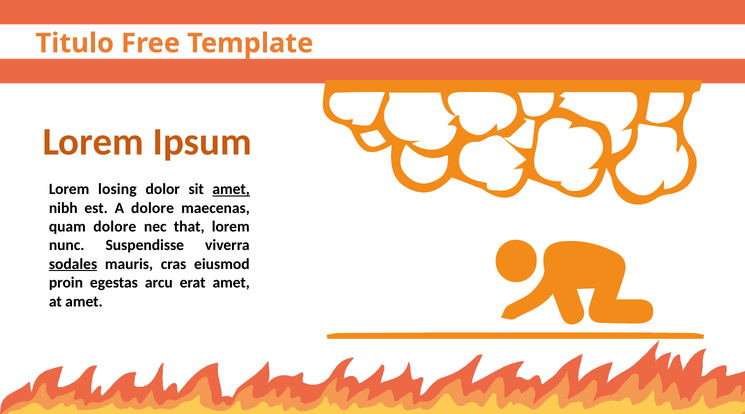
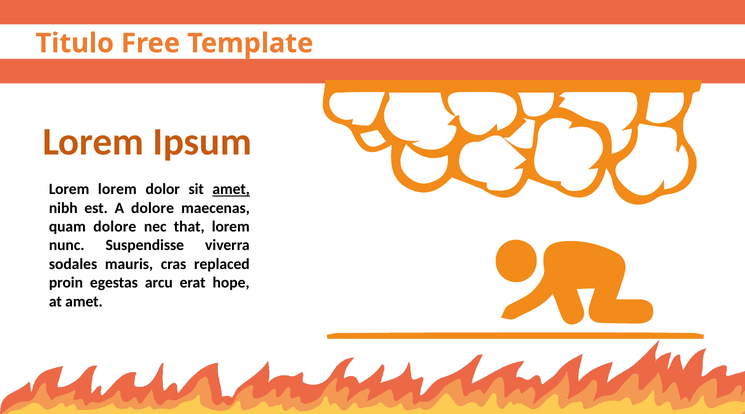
Lorem losing: losing -> lorem (117, 189)
sodales underline: present -> none (73, 264)
eiusmod: eiusmod -> replaced (222, 264)
erat amet: amet -> hope (231, 283)
